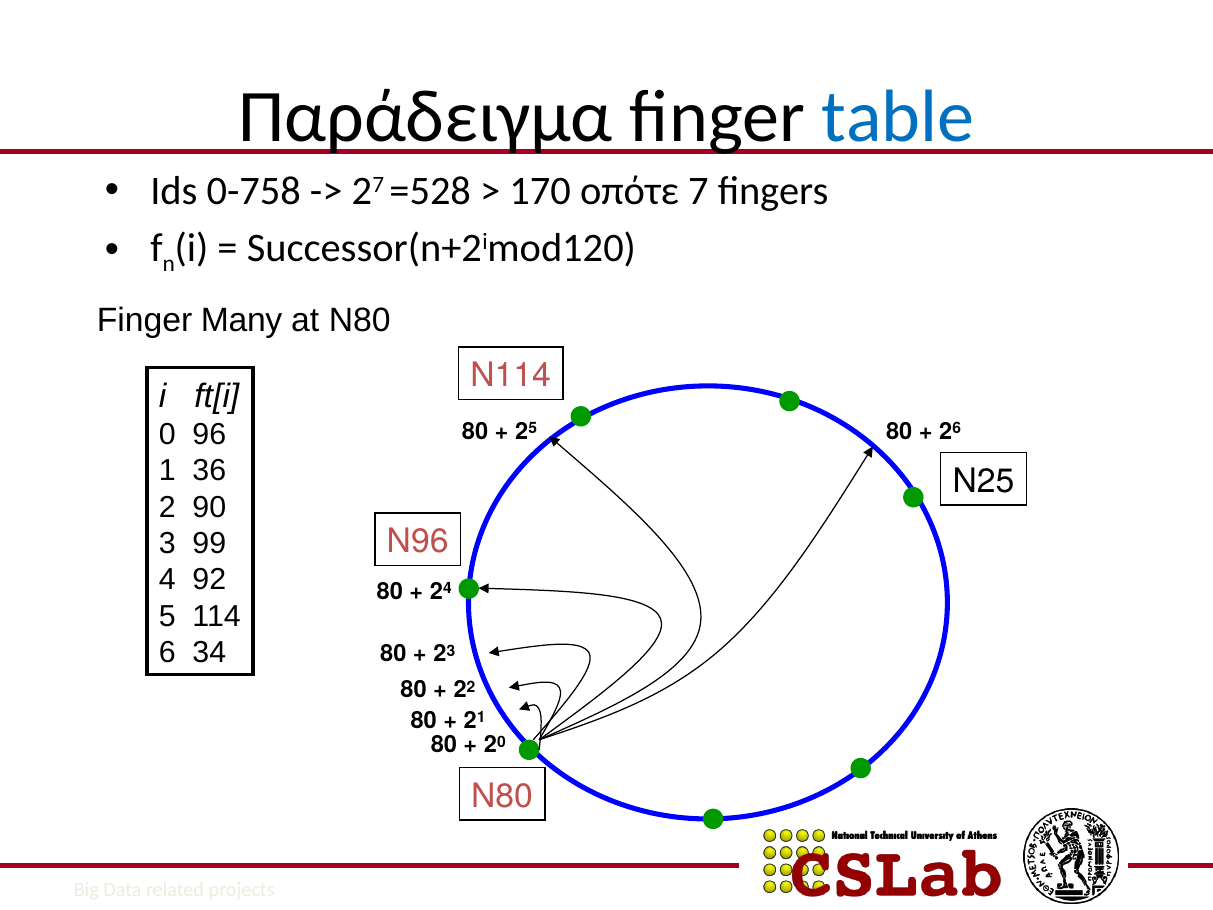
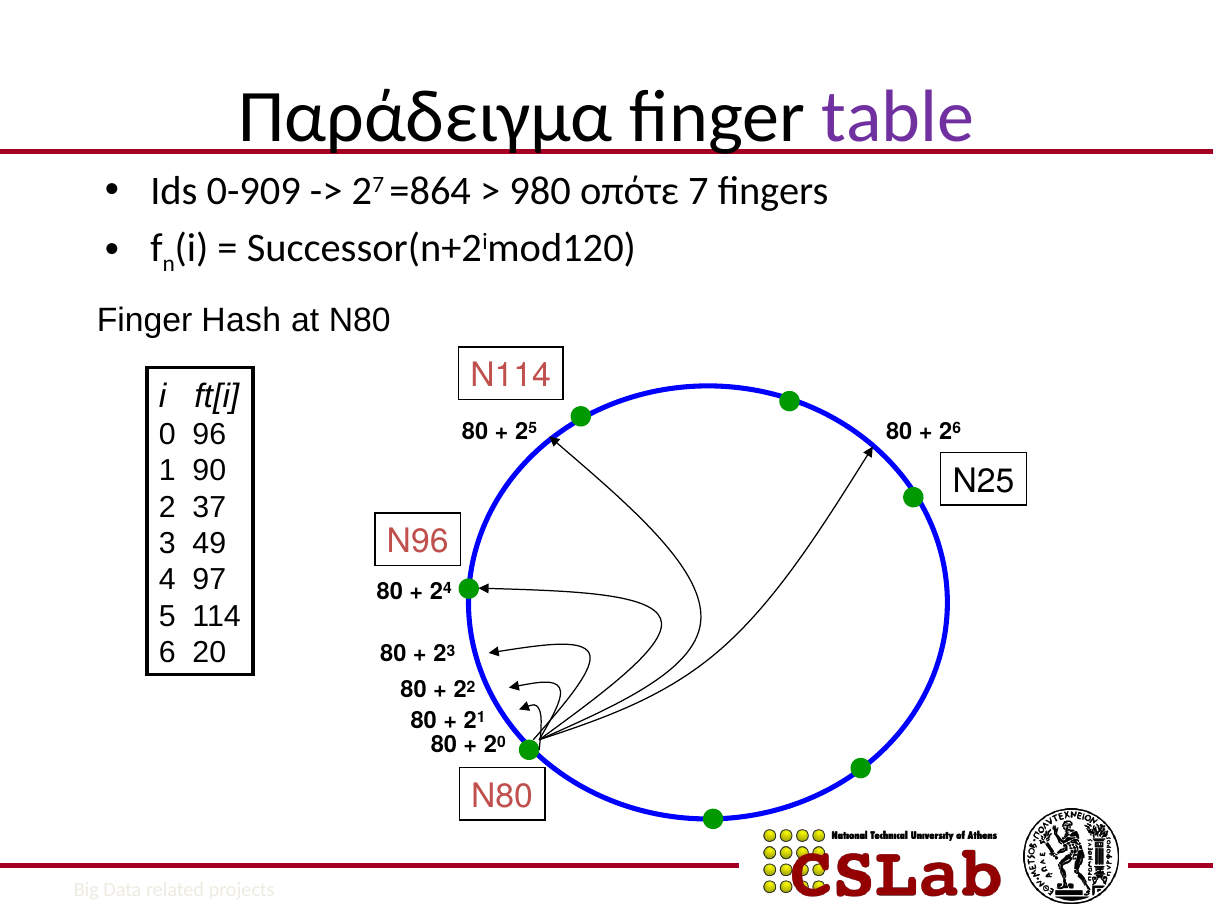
table colour: blue -> purple (898, 117)
0-758: 0-758 -> 0-909 (254, 192)
=528: =528 -> =864 (430, 192)
170: 170 -> 980 (540, 192)
Many: Many -> Hash (241, 320)
36: 36 -> 90 (209, 470)
90: 90 -> 37 (209, 507)
99: 99 -> 49 (209, 543)
92: 92 -> 97 (209, 580)
6 34: 34 -> 20 (209, 652)
